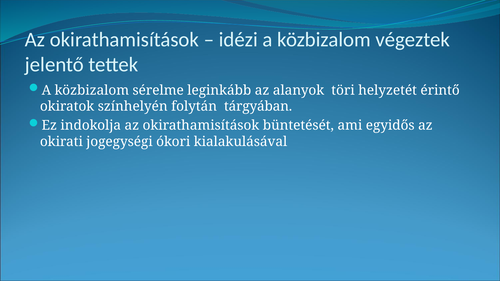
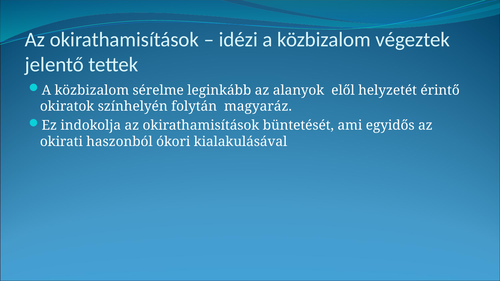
töri: töri -> elől (343, 90)
tárgyában: tárgyában -> magyaráz (258, 107)
jogegységi: jogegységi -> haszonból (119, 142)
